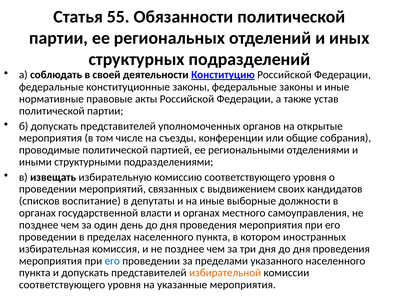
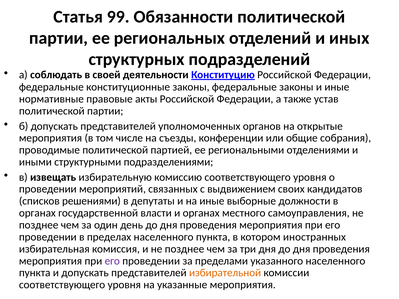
55: 55 -> 99 (118, 17)
воспитание: воспитание -> решениями (91, 201)
его colour: blue -> purple (112, 261)
